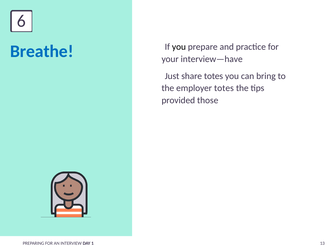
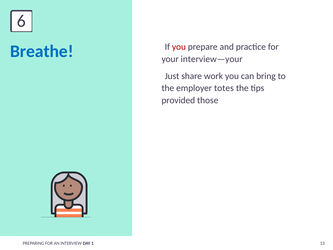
you colour: black -> red (179, 47)
interview—have: interview—have -> interview—your (212, 59)
share totes: totes -> work (214, 76)
